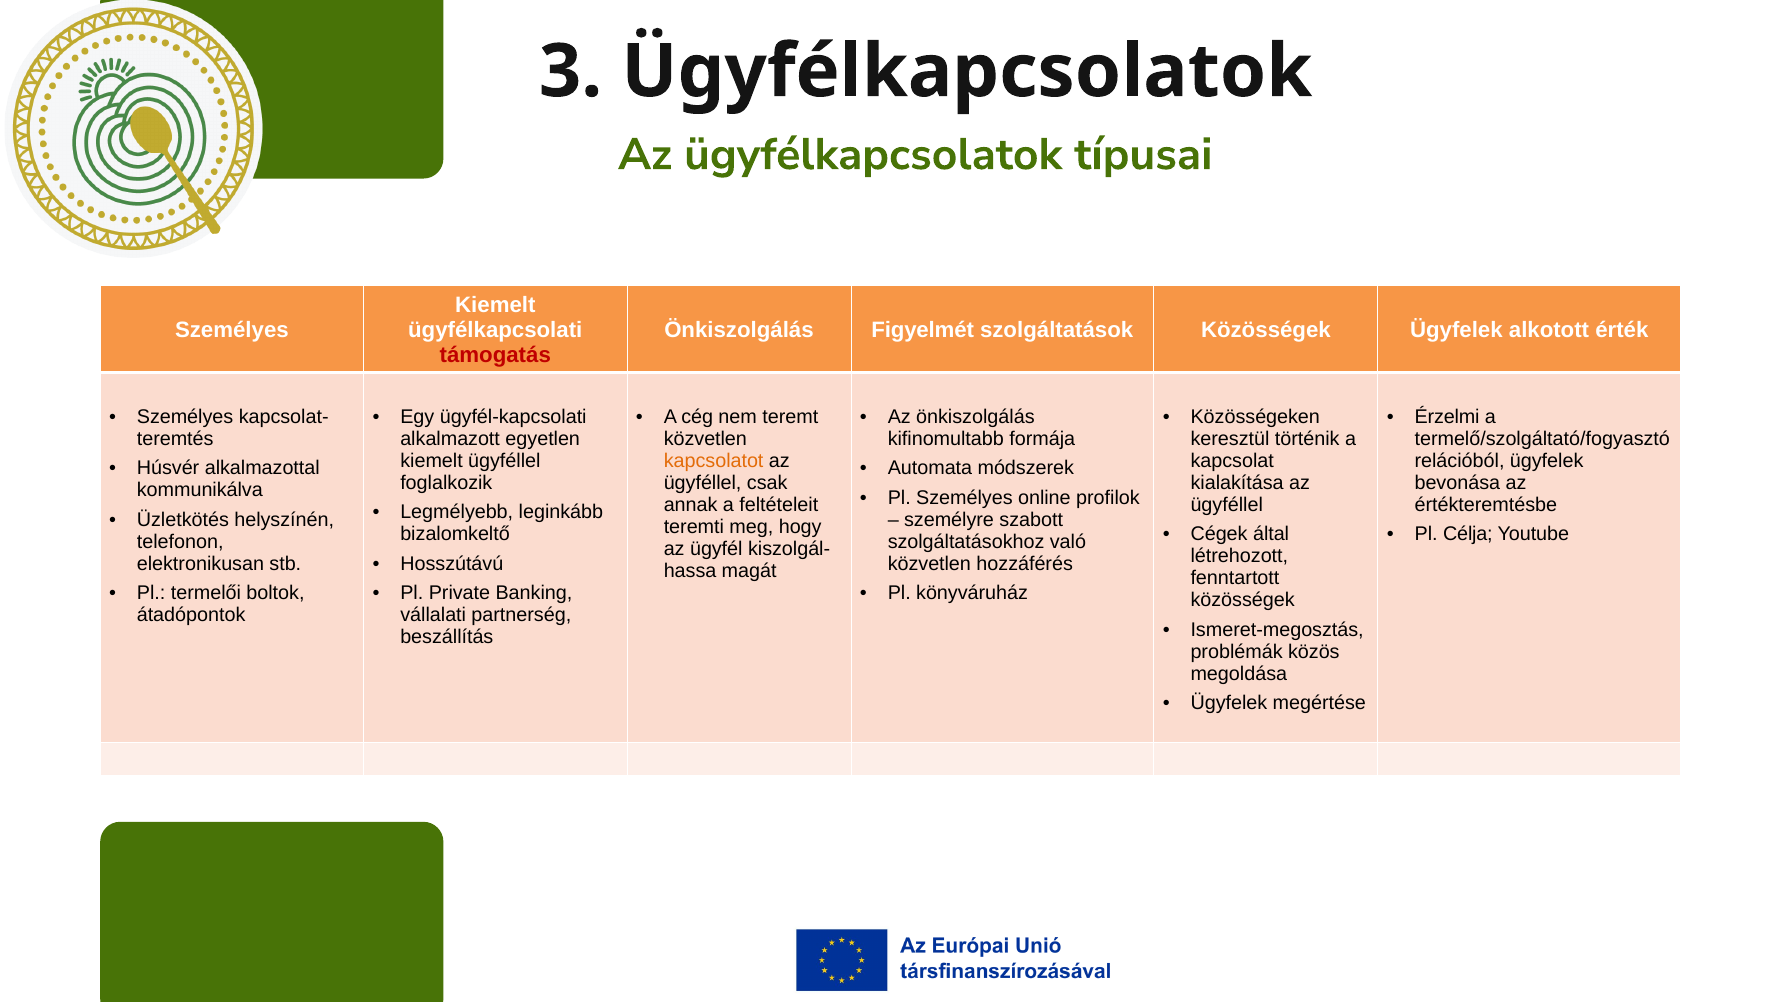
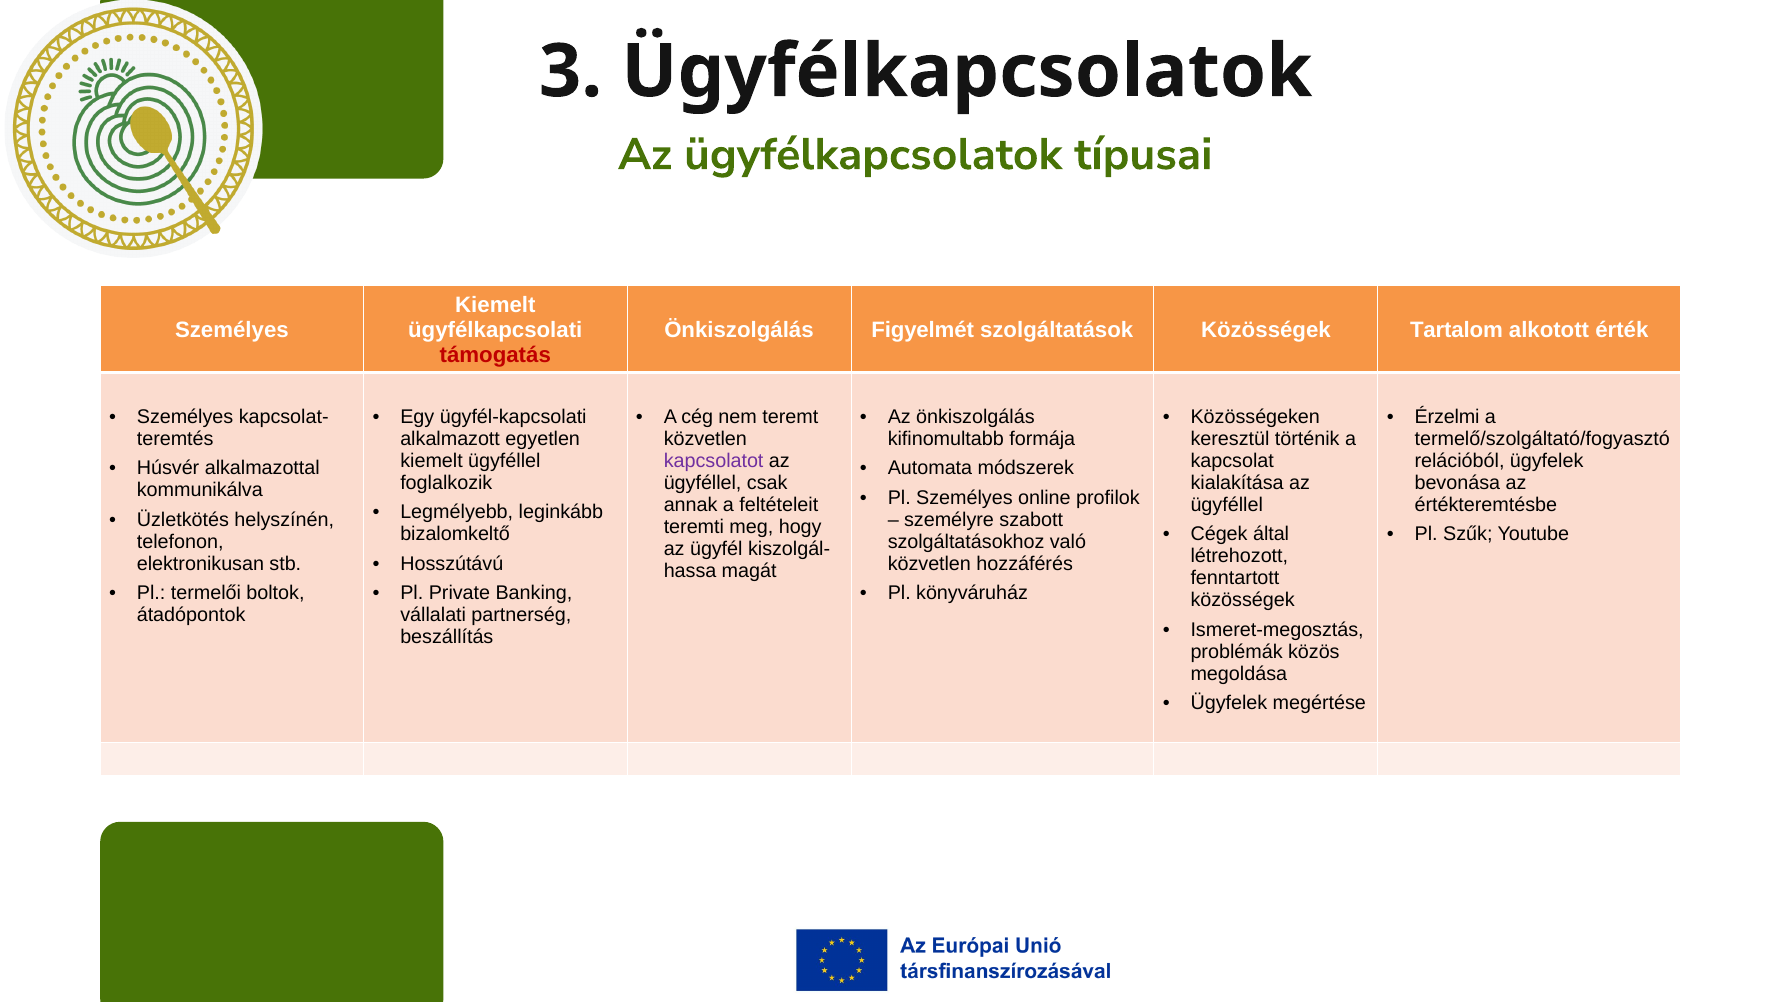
Közösségek Ügyfelek: Ügyfelek -> Tartalom (1456, 330)
kapcsolatot colour: orange -> purple (714, 461)
Célja: Célja -> Szűk (1468, 534)
